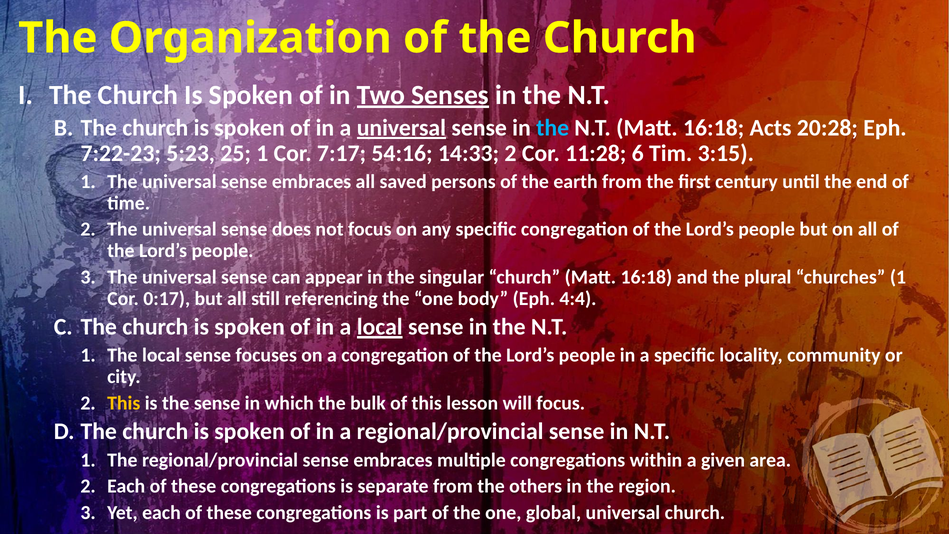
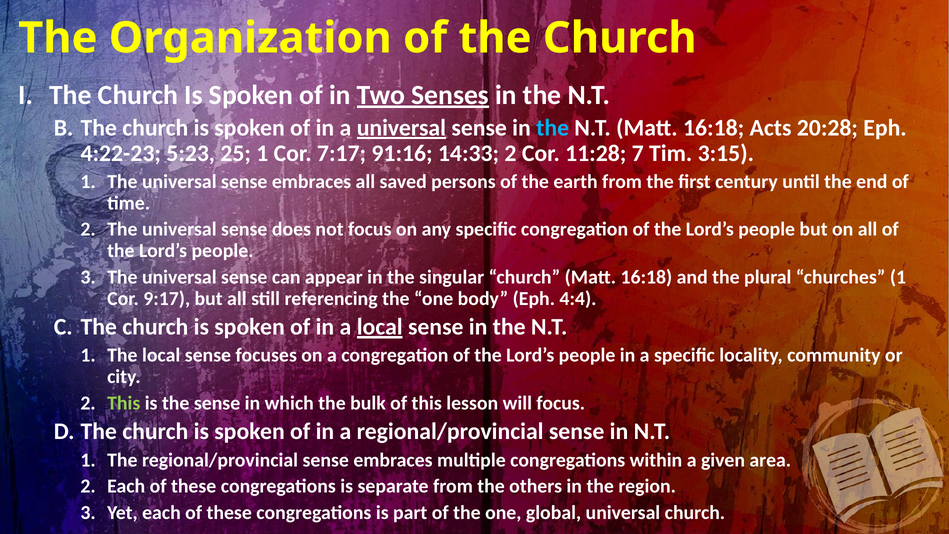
7:22-23: 7:22-23 -> 4:22-23 (121, 153)
54:16: 54:16 -> 91:16 (402, 153)
6: 6 -> 7 (638, 153)
0:17: 0:17 -> 9:17 (167, 298)
This colour: yellow -> light green (124, 403)
